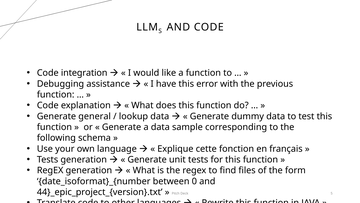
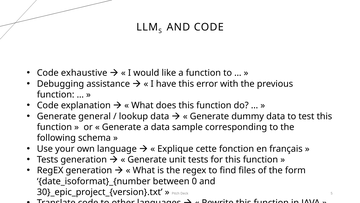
integration: integration -> exhaustive (84, 73)
44}_epic_project_{version}.txt: 44}_epic_project_{version}.txt -> 30}_epic_project_{version}.txt (100, 192)
